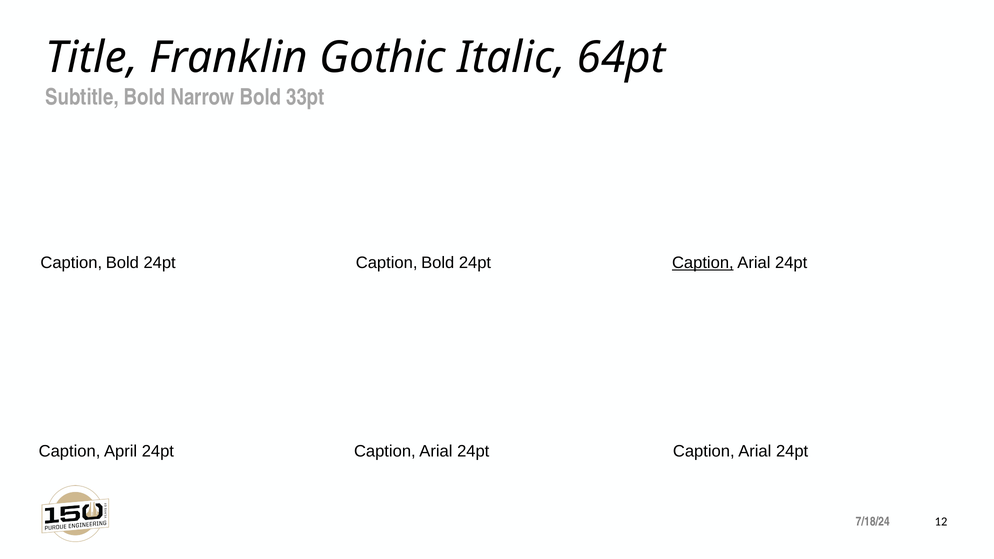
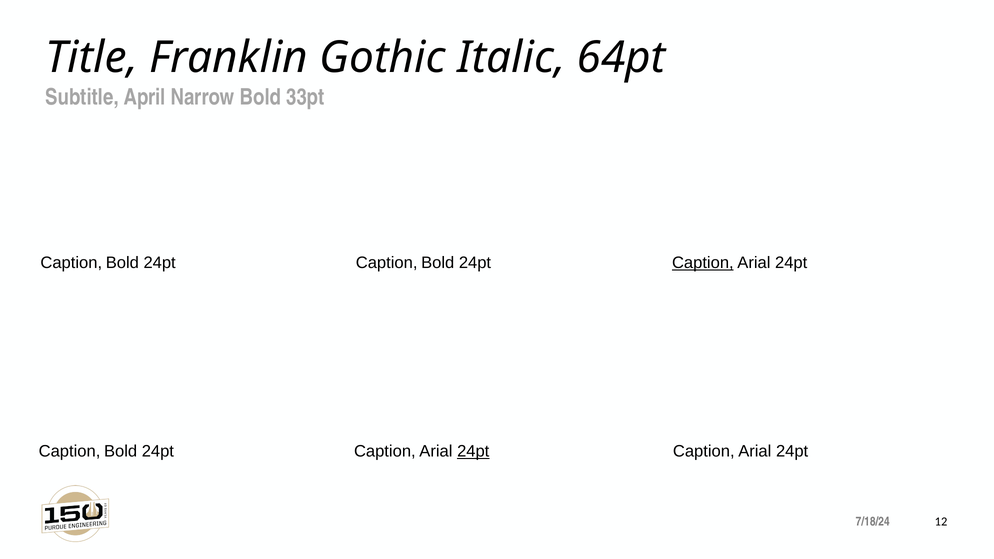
Subtitle Bold: Bold -> April (145, 97)
April: April -> Bold (121, 451)
24pt underline: none -> present (473, 451)
